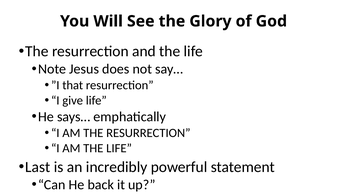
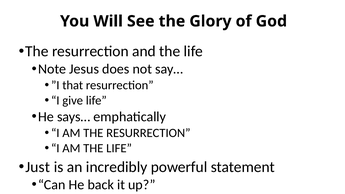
Last: Last -> Just (38, 167)
